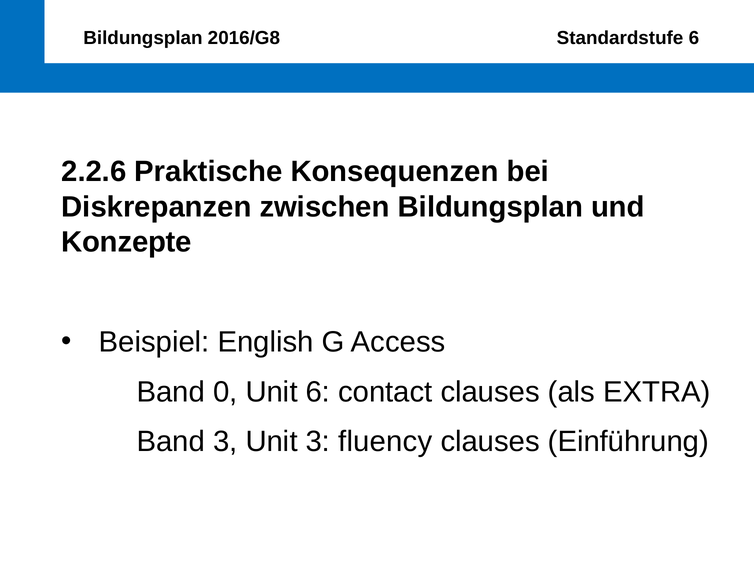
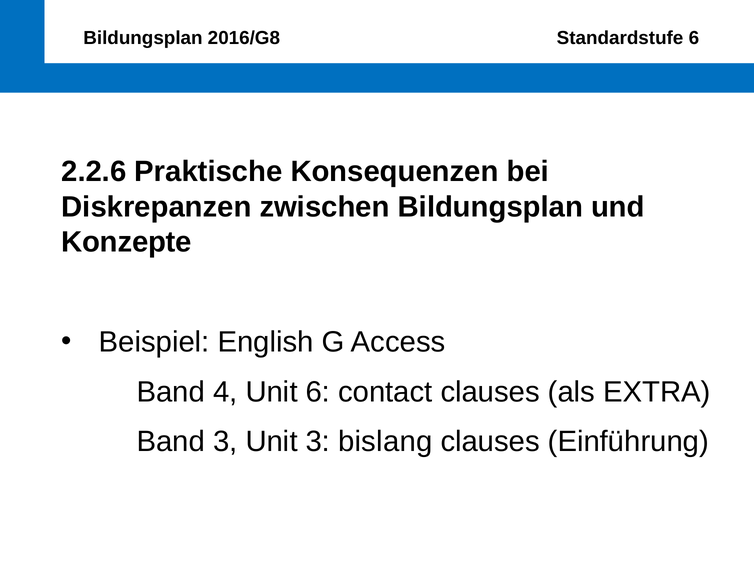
0: 0 -> 4 (225, 392)
fluency: fluency -> bislang (385, 441)
